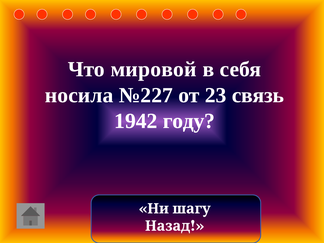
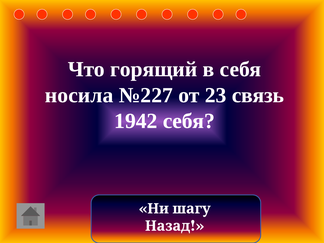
мировой: мировой -> горящий (154, 69)
1942 году: году -> себя (189, 121)
